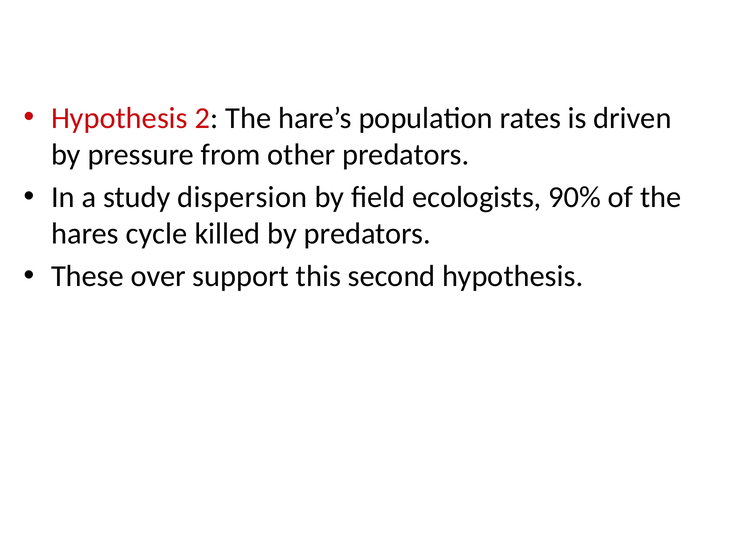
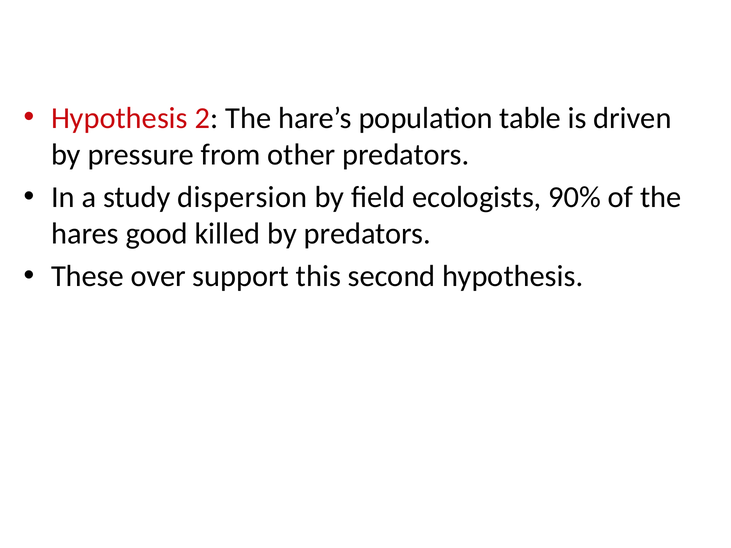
rates: rates -> table (530, 118)
cycle: cycle -> good (157, 234)
